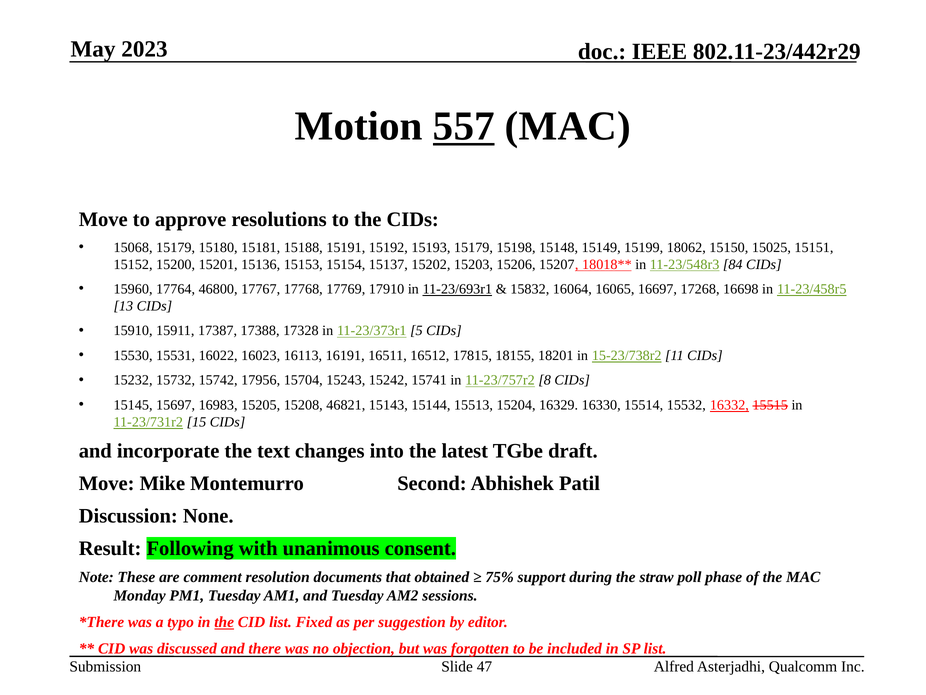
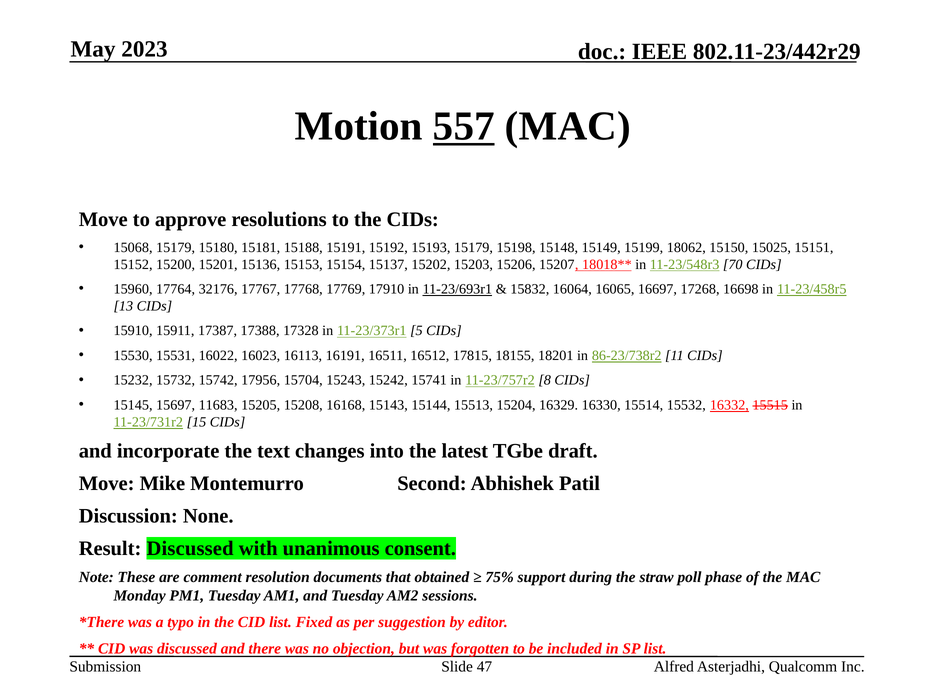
84: 84 -> 70 (733, 264)
46800: 46800 -> 32176 (218, 289)
15-23/738r2: 15-23/738r2 -> 86-23/738r2 (627, 355)
16983: 16983 -> 11683 (218, 405)
46821: 46821 -> 16168 (346, 405)
Result Following: Following -> Discussed (190, 548)
the underline: present -> none (224, 622)
